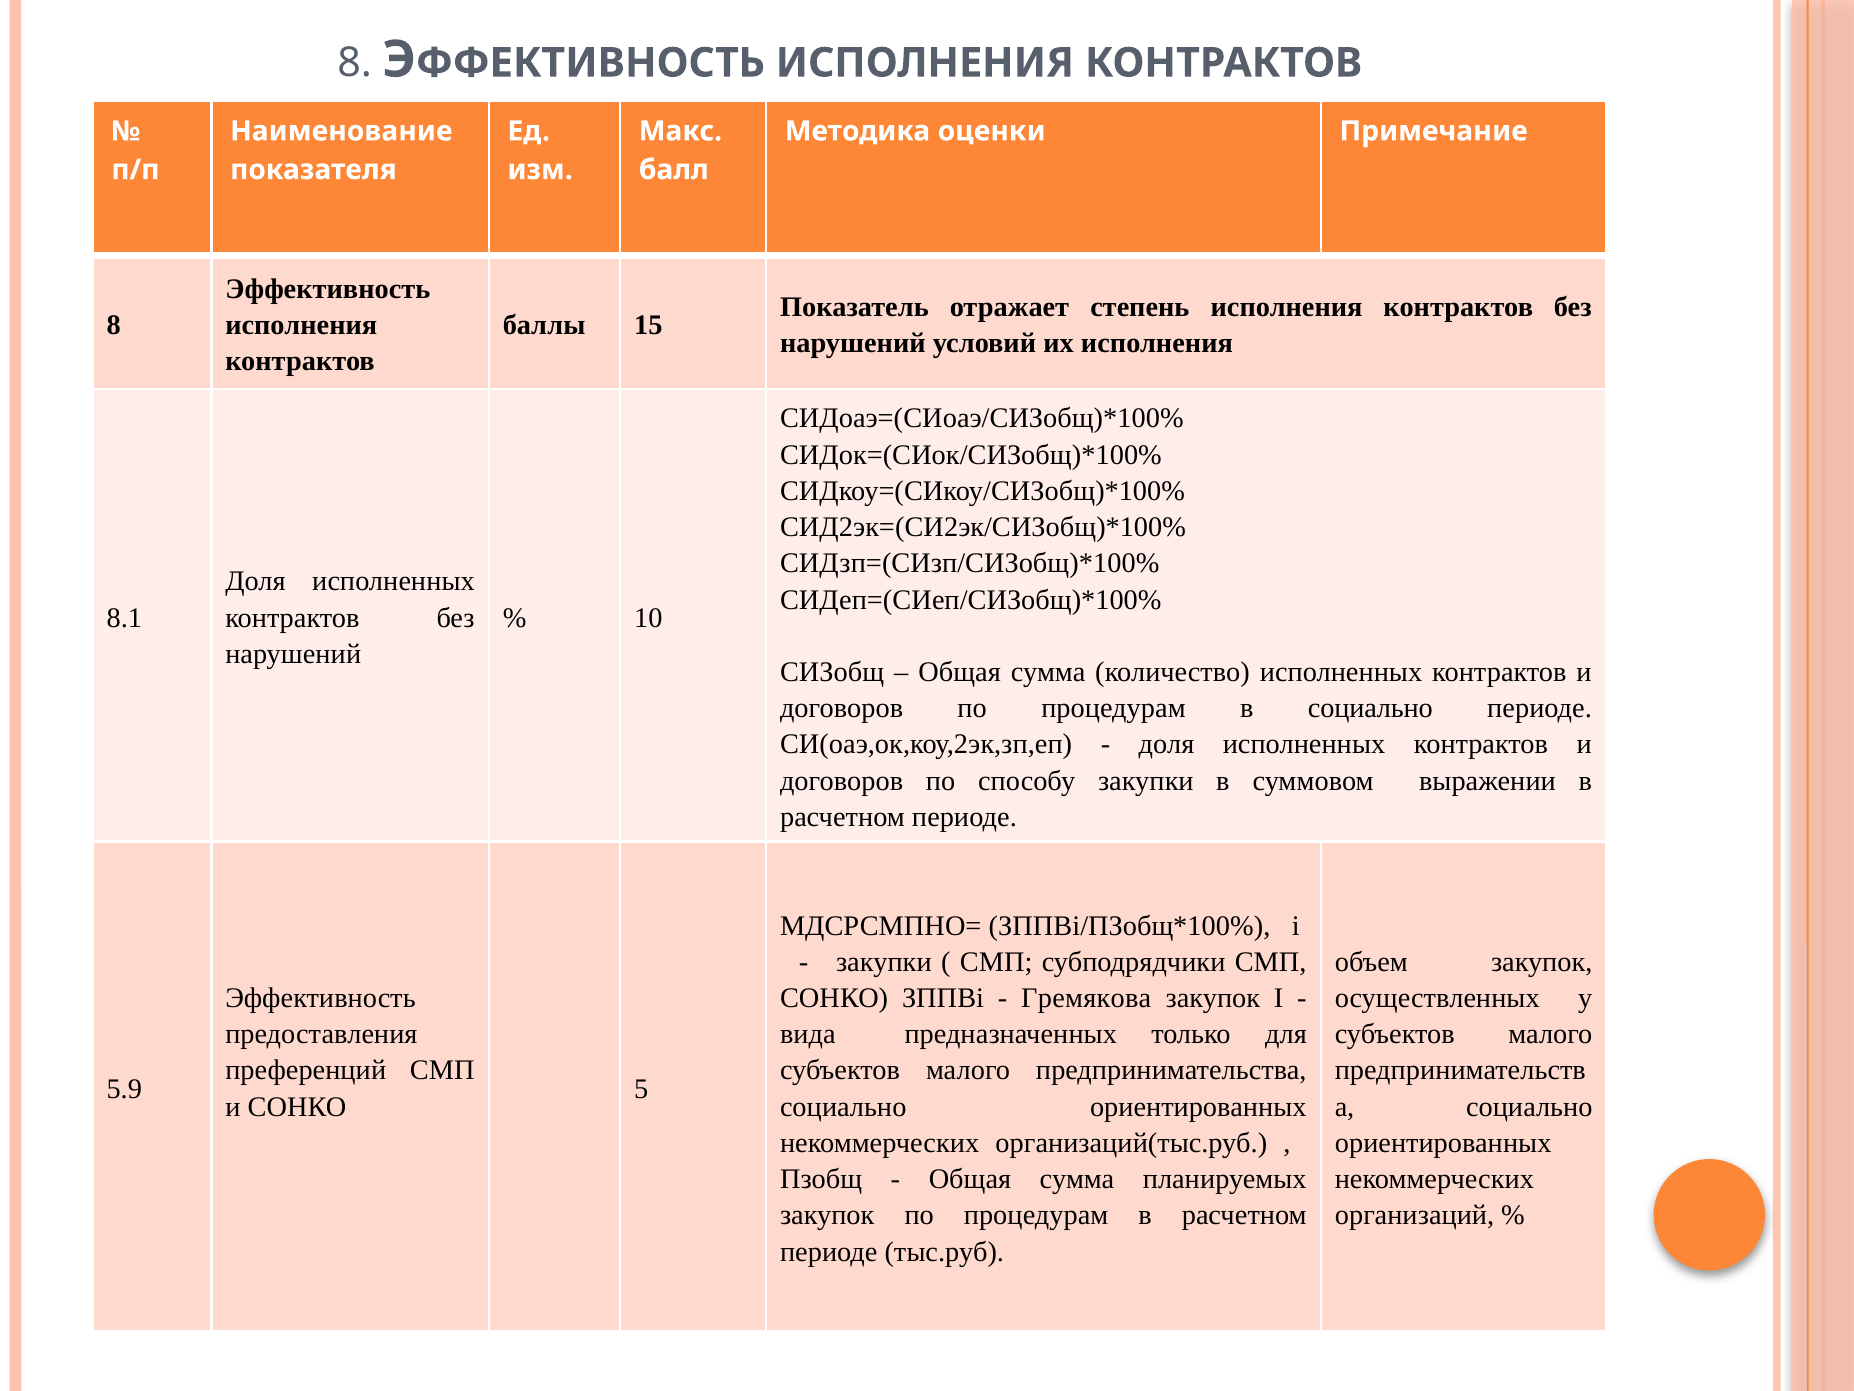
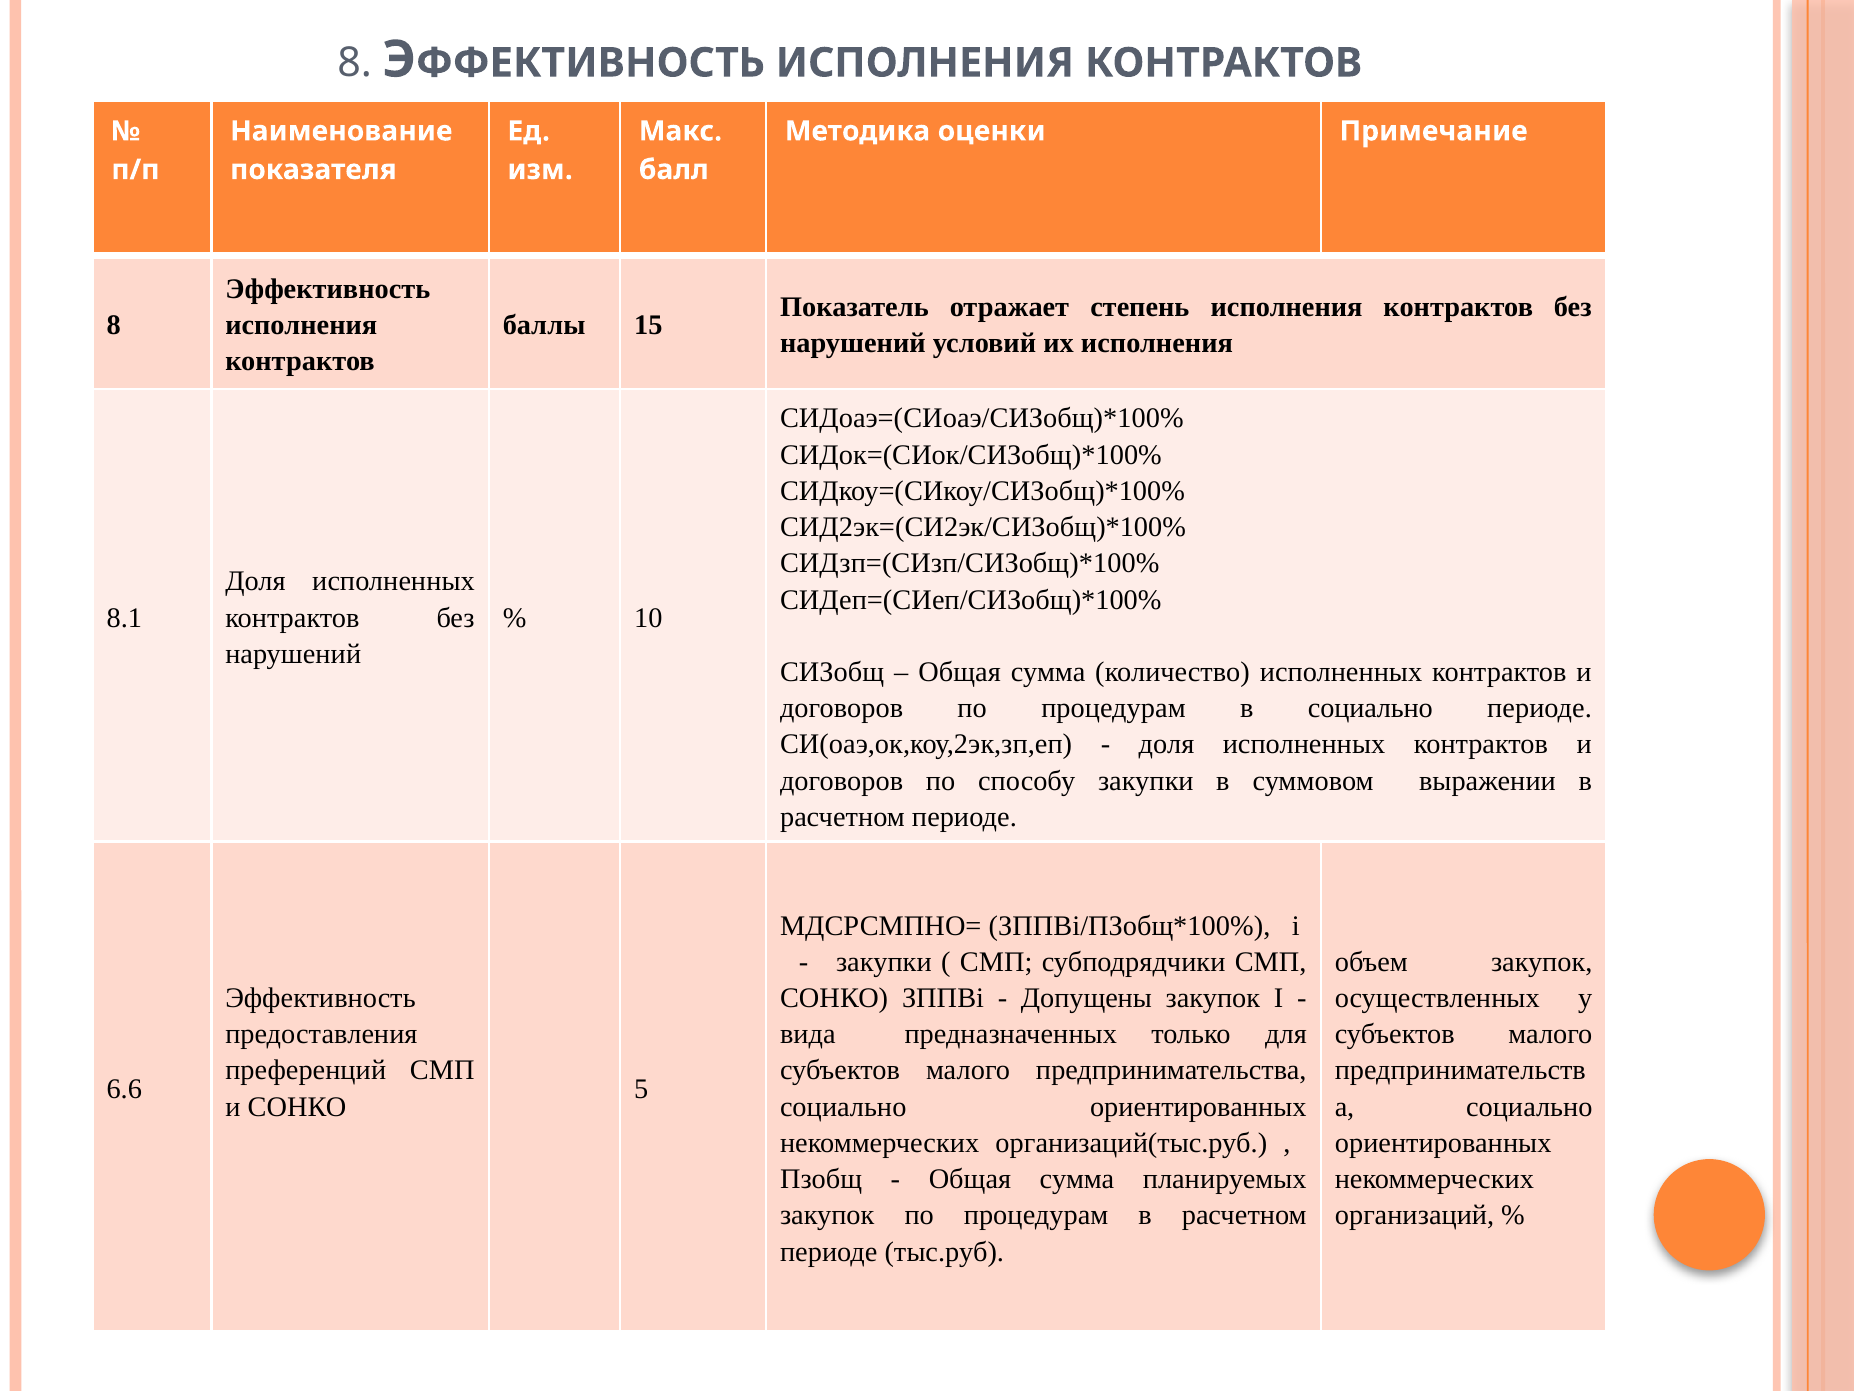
Гремякова: Гремякова -> Допущены (1086, 998)
5.9: 5.9 -> 6.6 (124, 1088)
